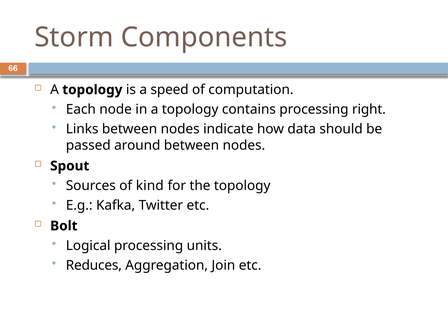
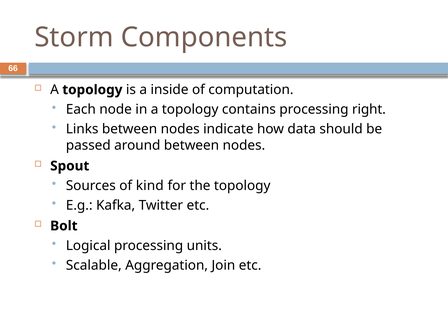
speed: speed -> inside (170, 90)
Reduces: Reduces -> Scalable (94, 265)
